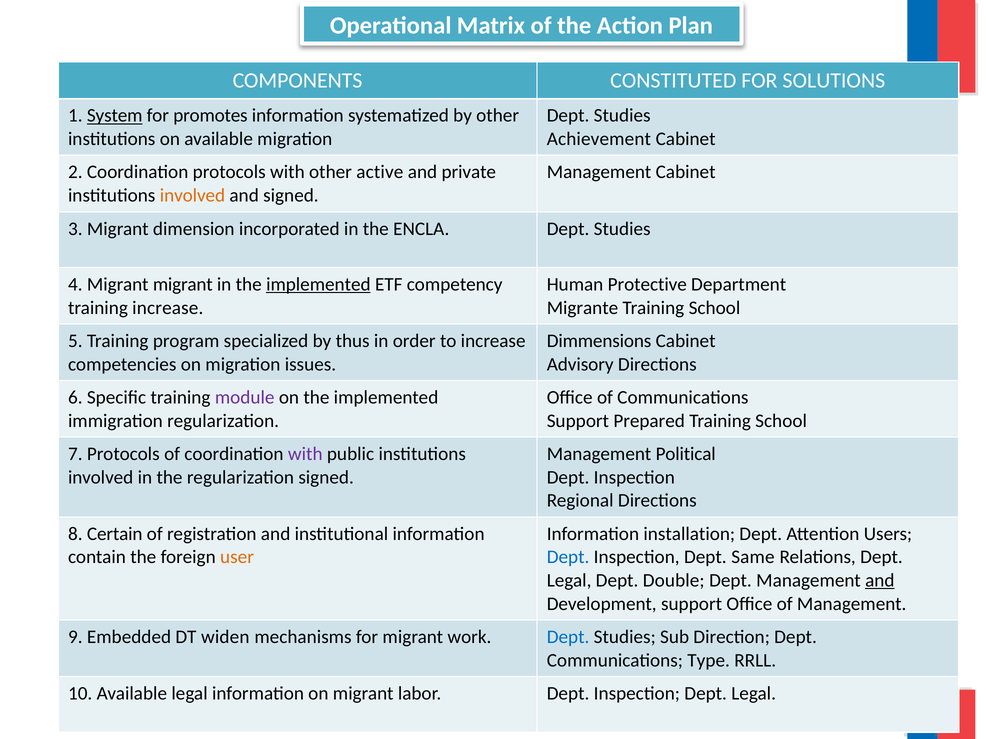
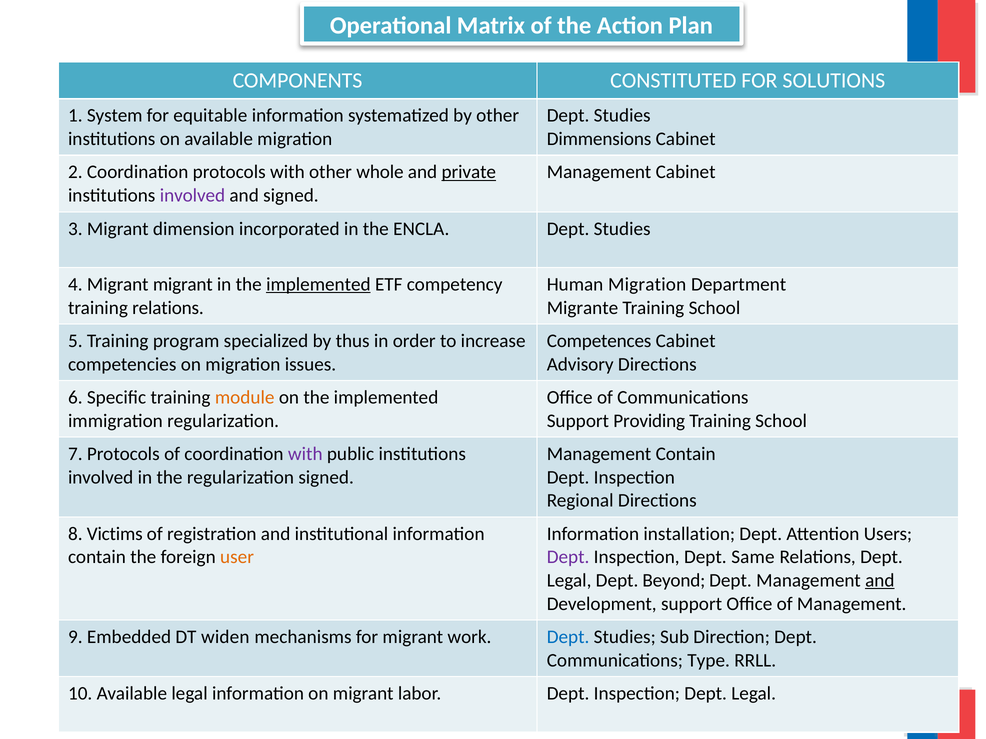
System underline: present -> none (115, 116)
promotes: promotes -> equitable (210, 116)
Achievement: Achievement -> Dimmensions (599, 139)
active: active -> whole (380, 172)
private underline: none -> present (469, 172)
involved colour: orange -> purple (192, 196)
Human Protective: Protective -> Migration (647, 285)
training increase: increase -> relations (168, 308)
Dimmensions: Dimmensions -> Competences (599, 341)
module colour: purple -> orange (245, 398)
Prepared: Prepared -> Providing (649, 421)
Management Political: Political -> Contain (686, 454)
Certain: Certain -> Victims (115, 534)
Dept colour: blue -> purple (568, 557)
Double: Double -> Beyond (674, 581)
